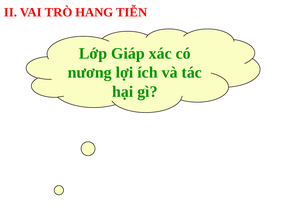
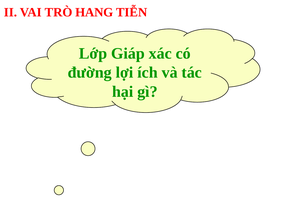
nương: nương -> đường (90, 73)
